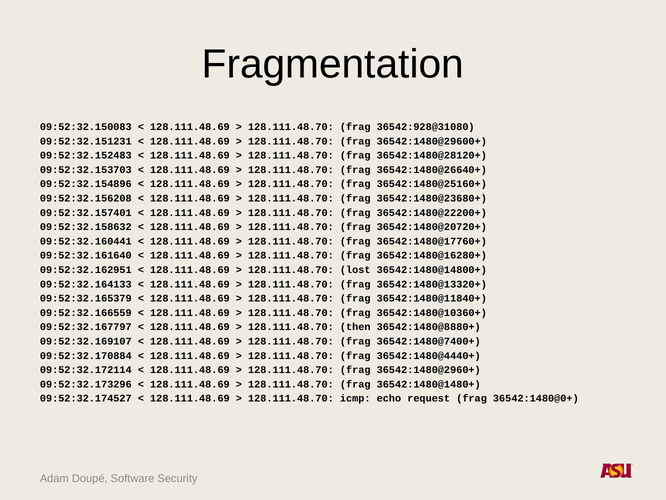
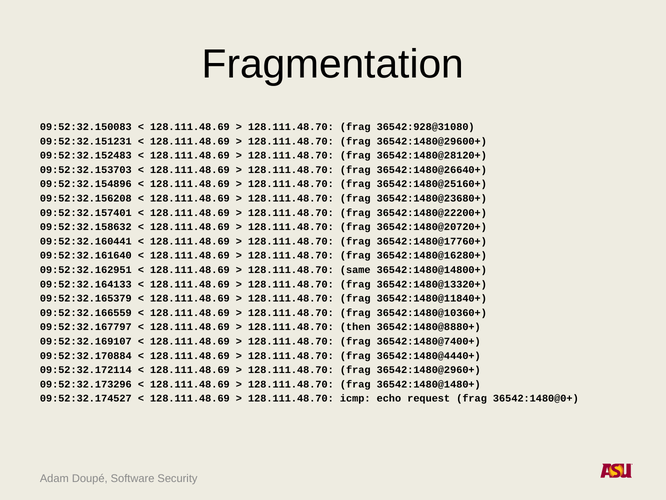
lost: lost -> same (355, 270)
